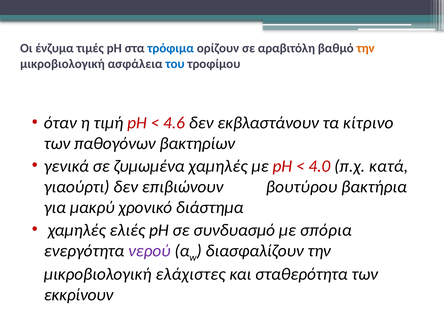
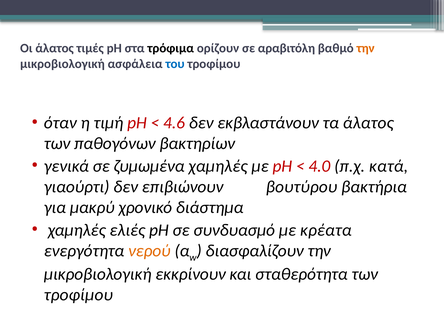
Οι ένζυμα: ένζυμα -> άλατος (55, 48)
τρόφιμα colour: blue -> black (171, 48)
τα κίτρινο: κίτρινο -> άλατος (368, 123)
σπόρια: σπόρια -> κρέατα (326, 230)
νερού colour: purple -> orange (149, 251)
ελάχιστες: ελάχιστες -> εκκρίνουν (191, 274)
εκκρίνουν: εκκρίνουν -> τροφίμου (78, 295)
